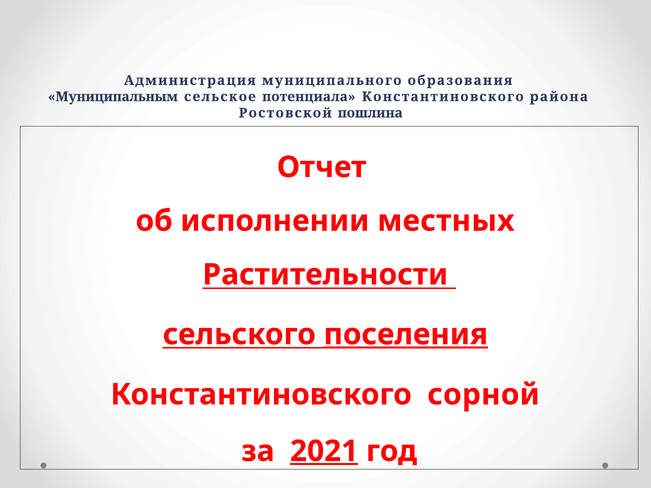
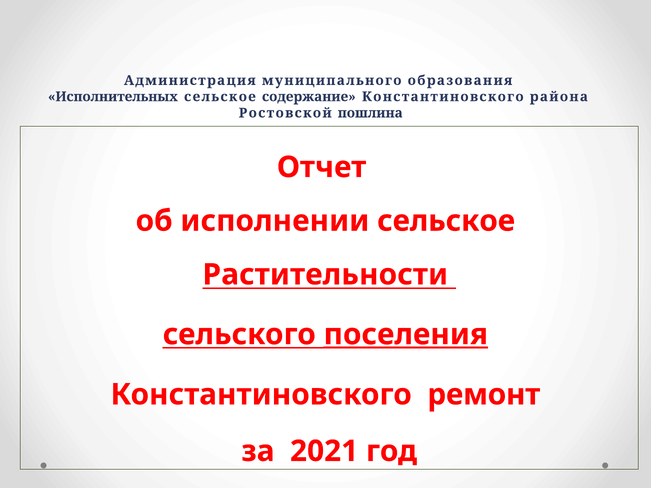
Муниципальным: Муниципальным -> Исполнительных (113, 97)
потенциала: потенциала -> содержание (309, 97)
исполнении местных: местных -> сельское (446, 221)
сорной: сорной -> ремонт (484, 395)
2021 underline: present -> none (324, 451)
